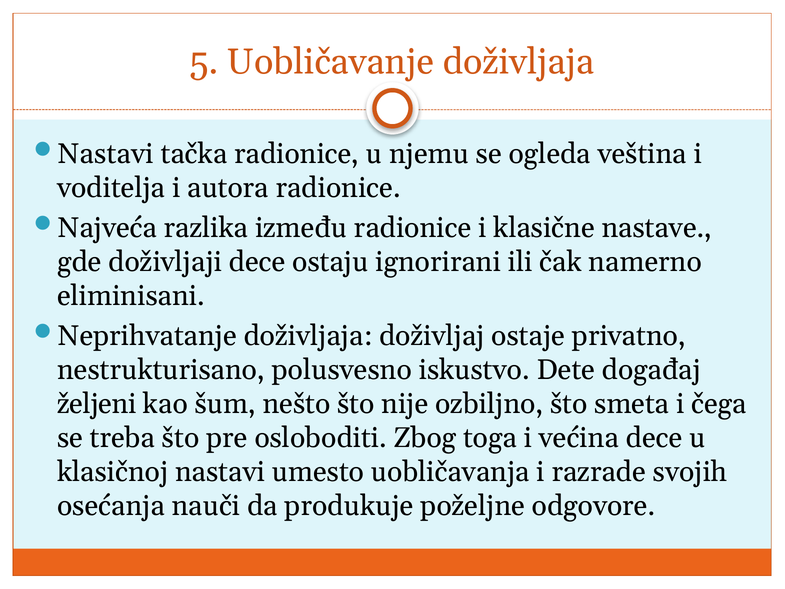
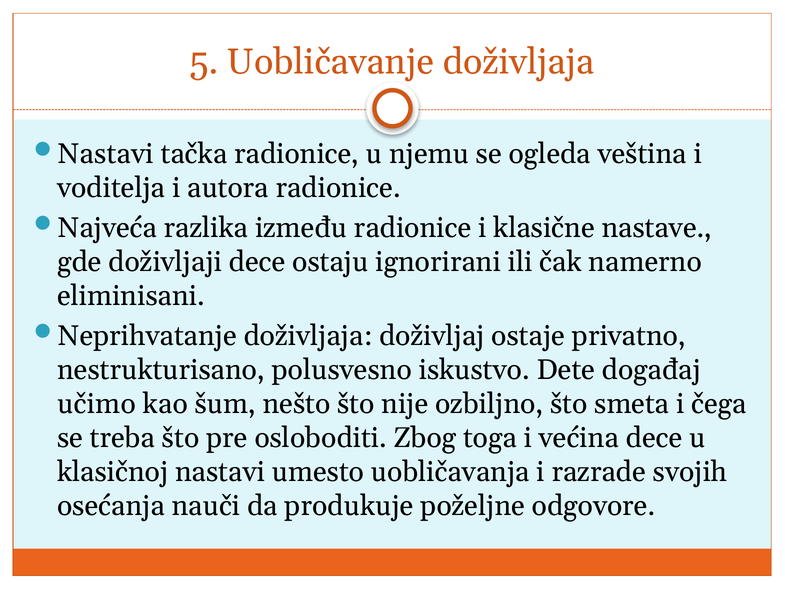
željeni: željeni -> učimo (97, 404)
